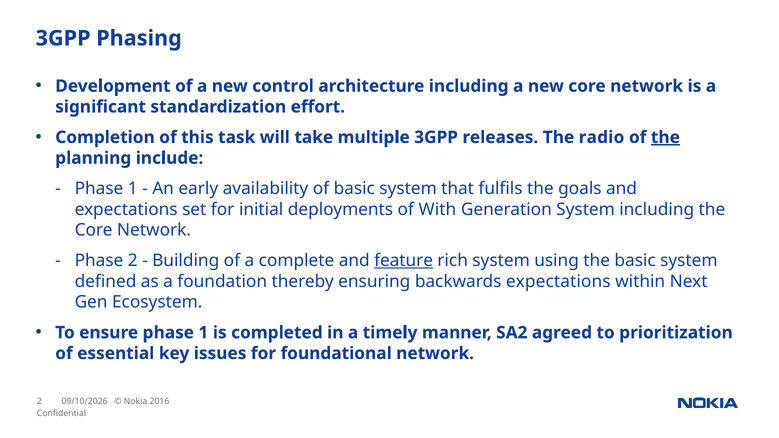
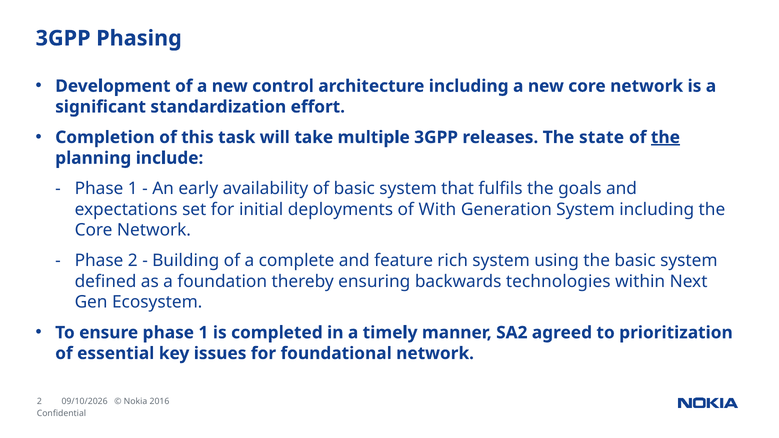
radio: radio -> state (602, 137)
feature underline: present -> none (404, 261)
backwards expectations: expectations -> technologies (558, 281)
